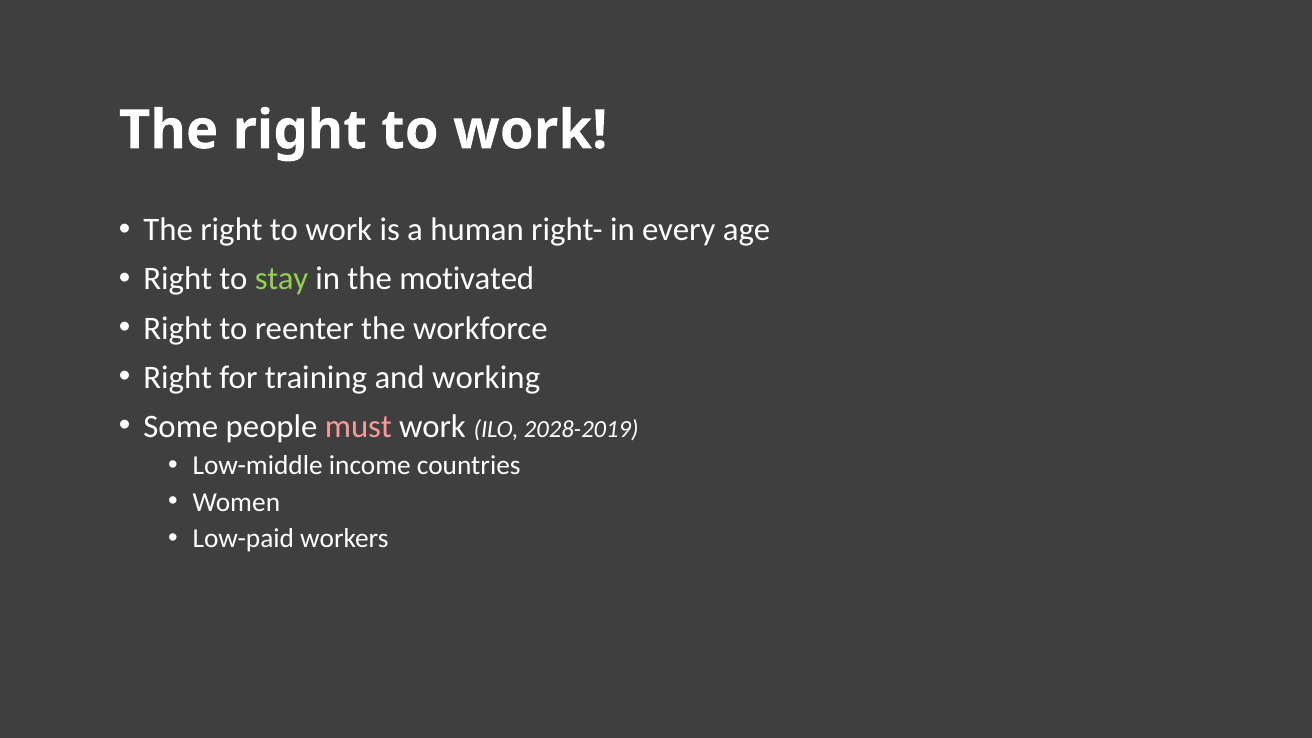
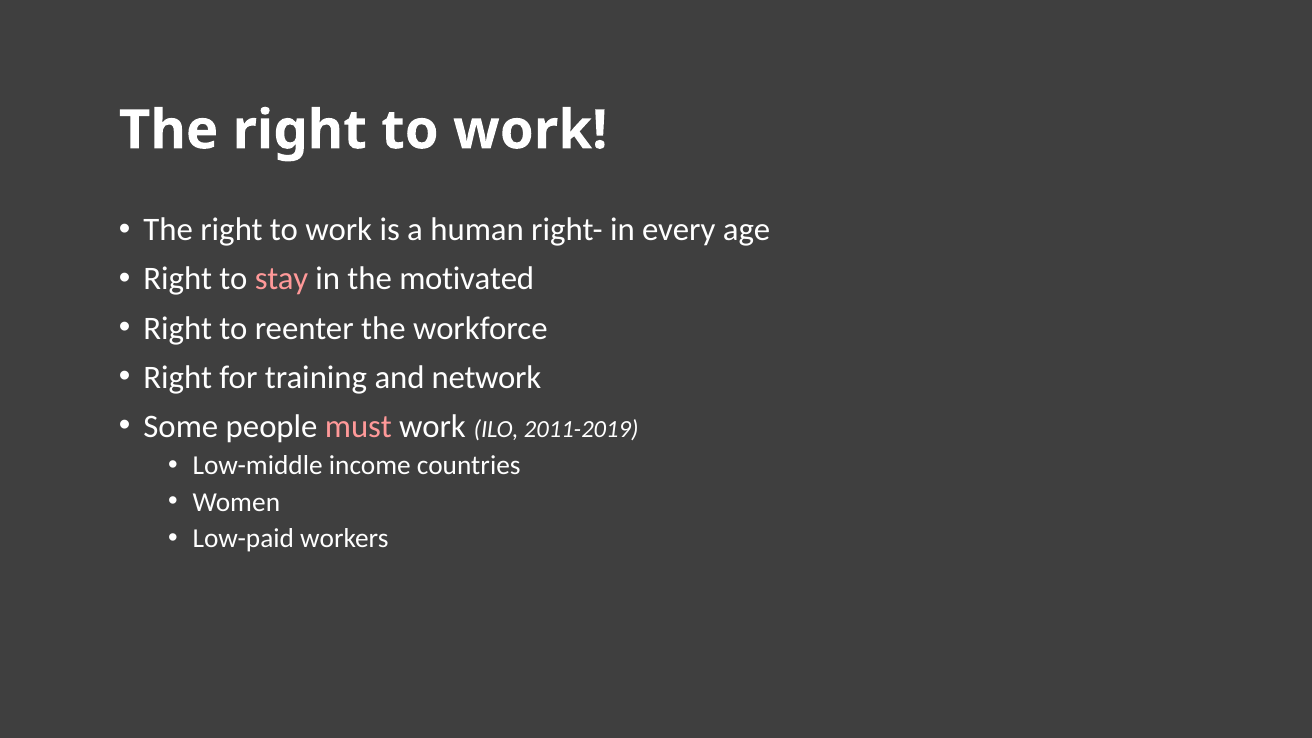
stay colour: light green -> pink (281, 279)
working: working -> network (486, 377)
2028-2019: 2028-2019 -> 2011-2019 (581, 429)
